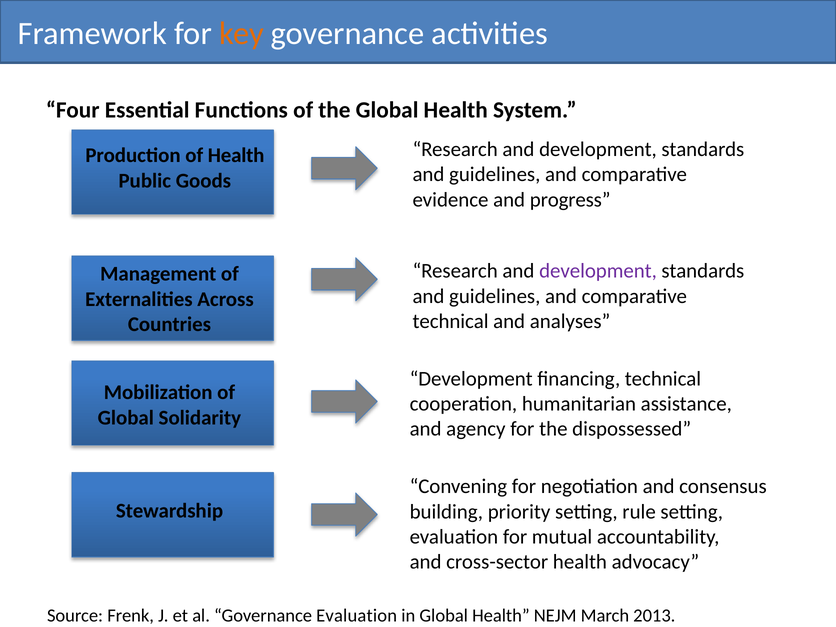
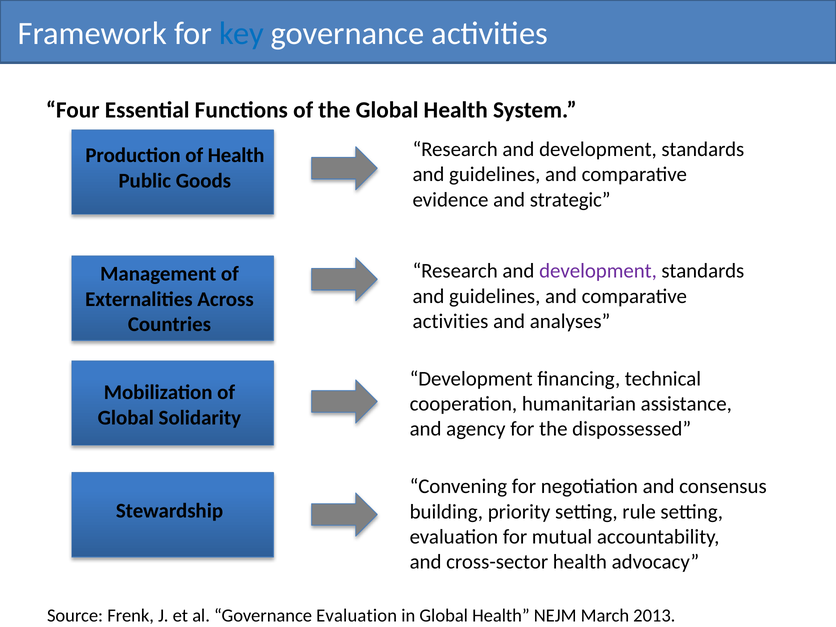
key colour: orange -> blue (242, 34)
progress: progress -> strategic (570, 200)
technical: technical -> activities (450, 321)
